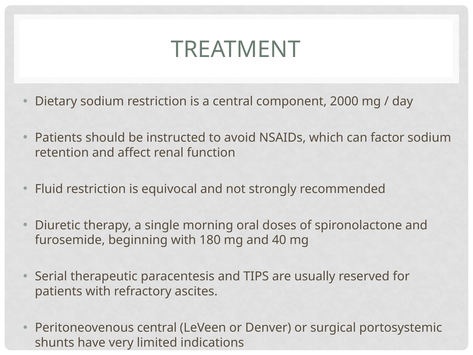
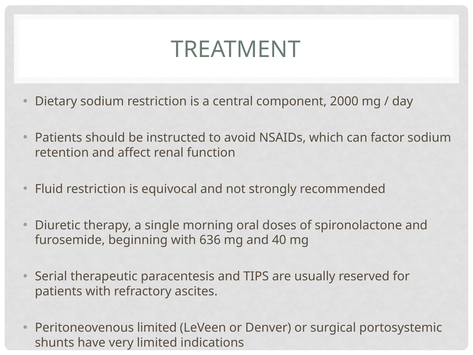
180: 180 -> 636 (210, 240)
Peritoneovenous central: central -> limited (157, 327)
